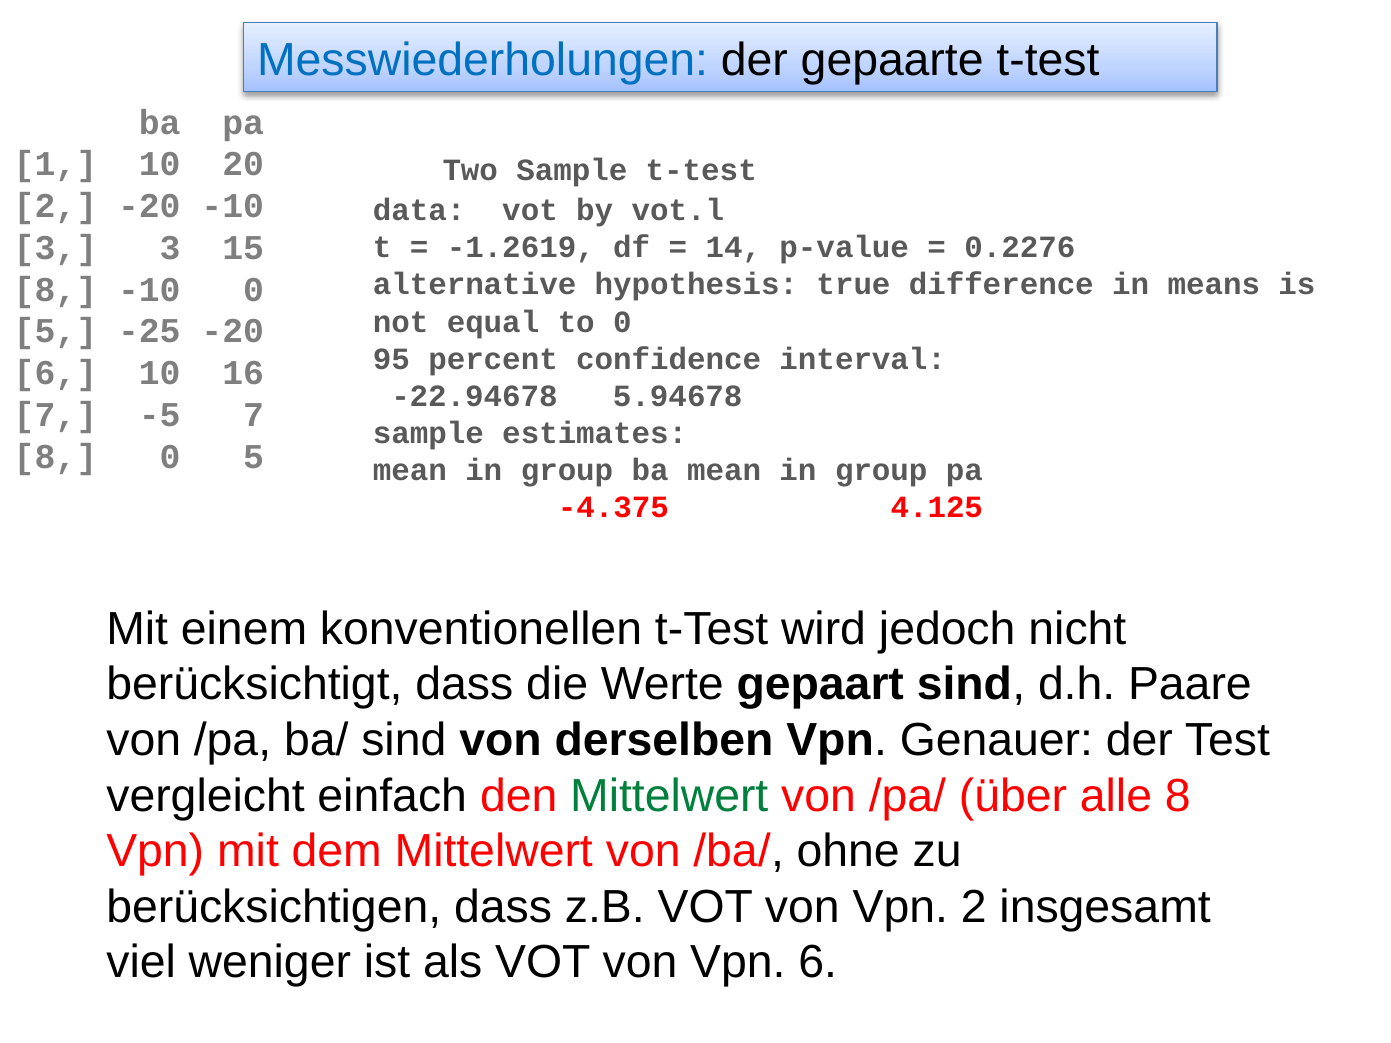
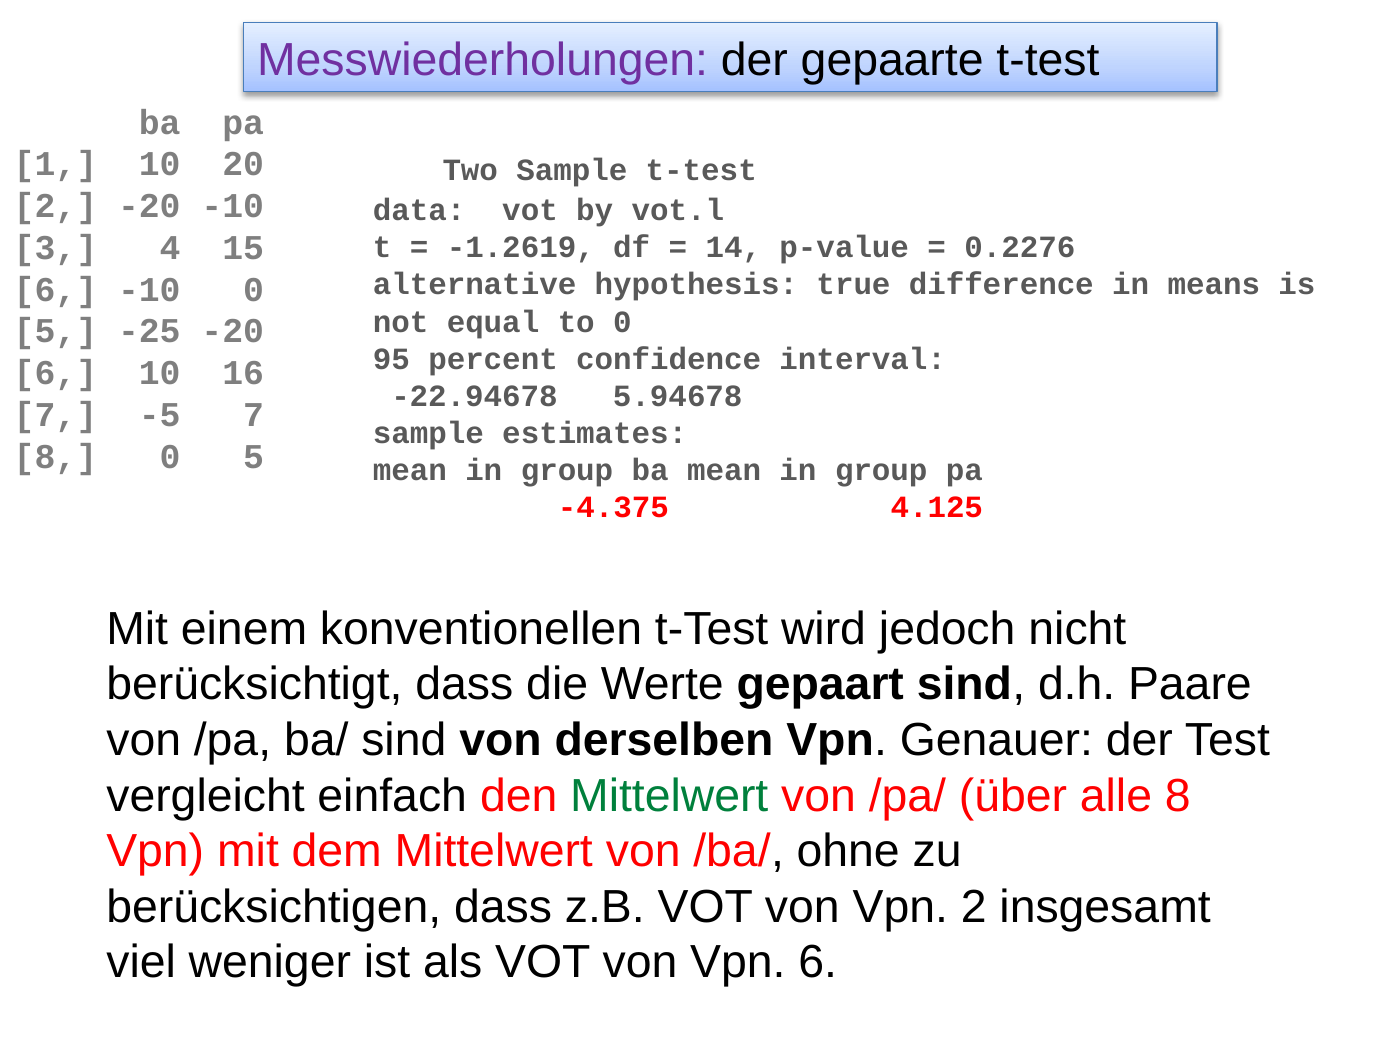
Messwiederholungen colour: blue -> purple (483, 60)
3 3: 3 -> 4 (170, 248)
8: 8 -> 6 (55, 290)
